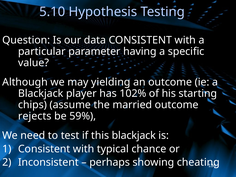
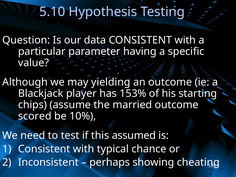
102%: 102% -> 153% (133, 94)
rejects: rejects -> scored (35, 116)
59%: 59% -> 10% (83, 116)
this blackjack: blackjack -> assumed (134, 135)
